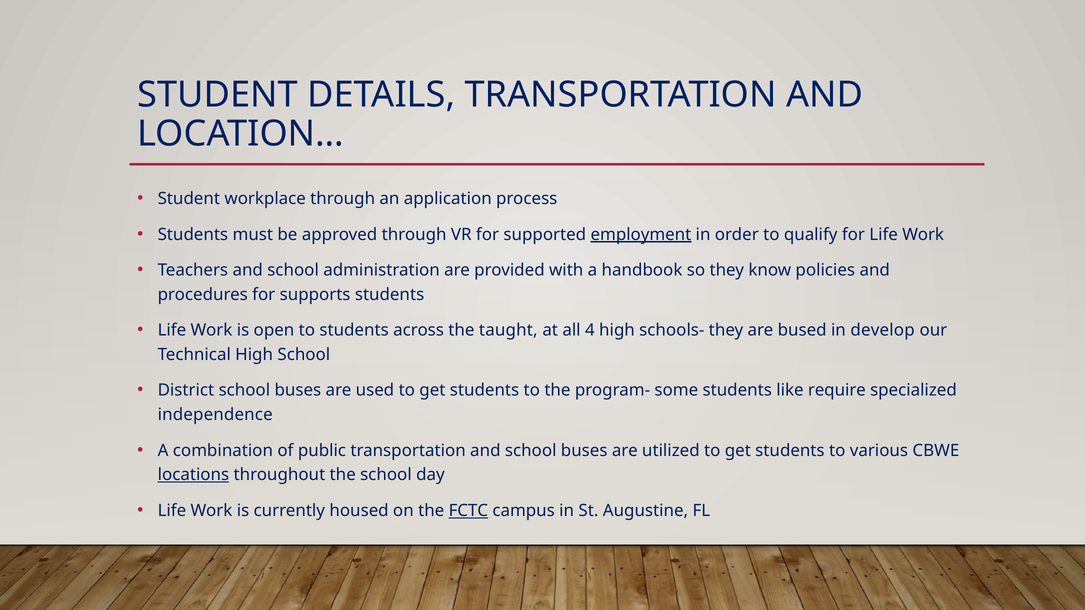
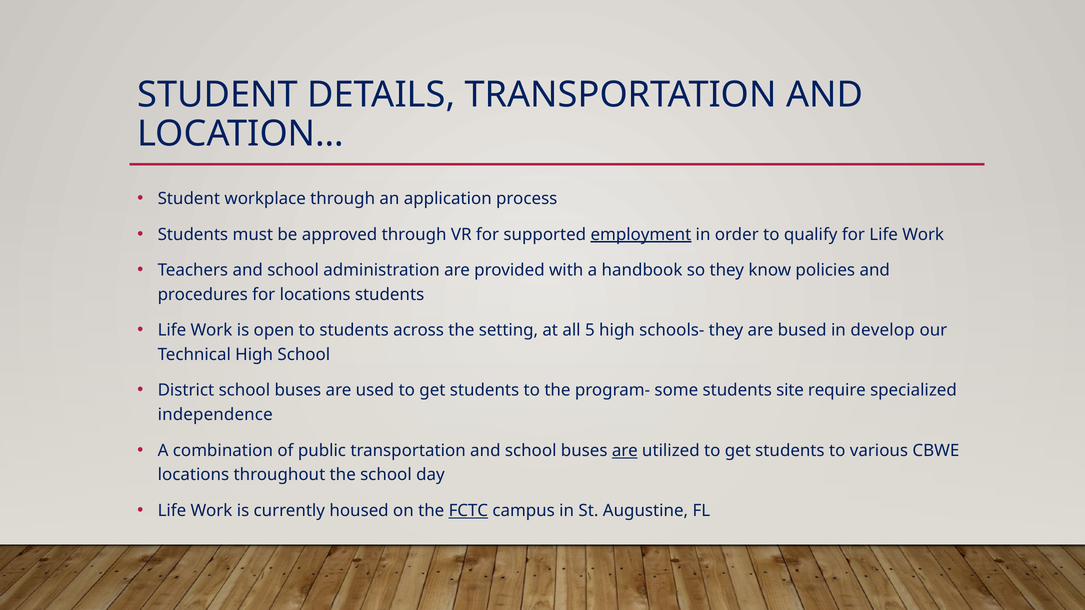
for supports: supports -> locations (315, 295)
taught: taught -> setting (508, 330)
4: 4 -> 5 (590, 330)
like: like -> site (790, 391)
are underline: none -> present (625, 451)
locations underline: present -> none (193, 475)
